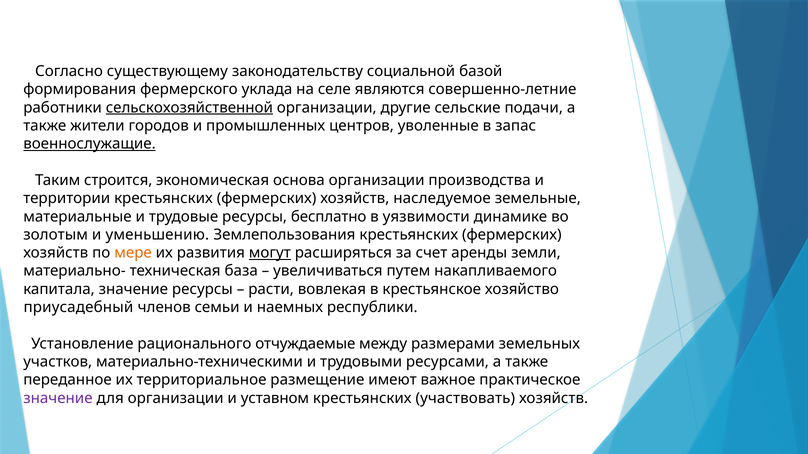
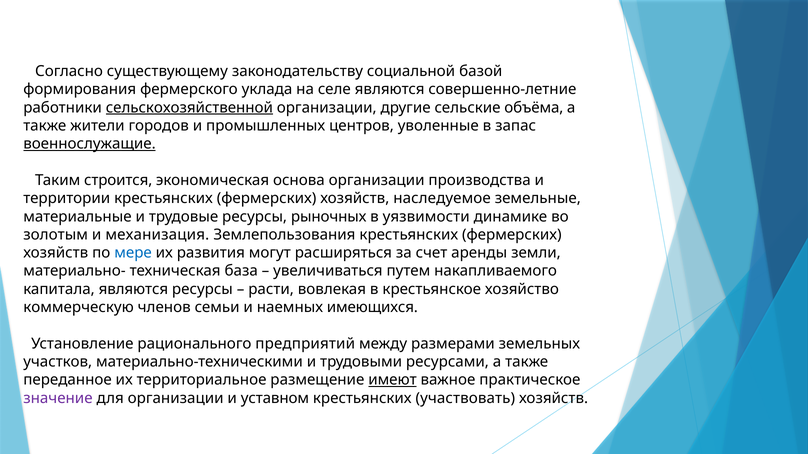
подачи: подачи -> объёма (534, 108)
бесплатно: бесплатно -> рыночных (329, 217)
уменьшению: уменьшению -> механизация (157, 235)
мере colour: orange -> blue (133, 253)
могут underline: present -> none (270, 253)
капитала значение: значение -> являются (133, 289)
приусадебный: приусадебный -> коммерческую (79, 308)
республики: республики -> имеющихся (372, 308)
отчуждаемые: отчуждаемые -> предприятий (305, 344)
имеют underline: none -> present (392, 380)
